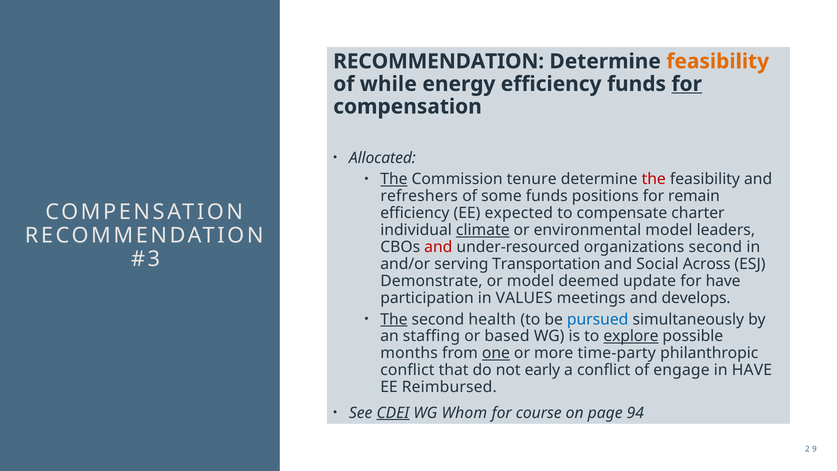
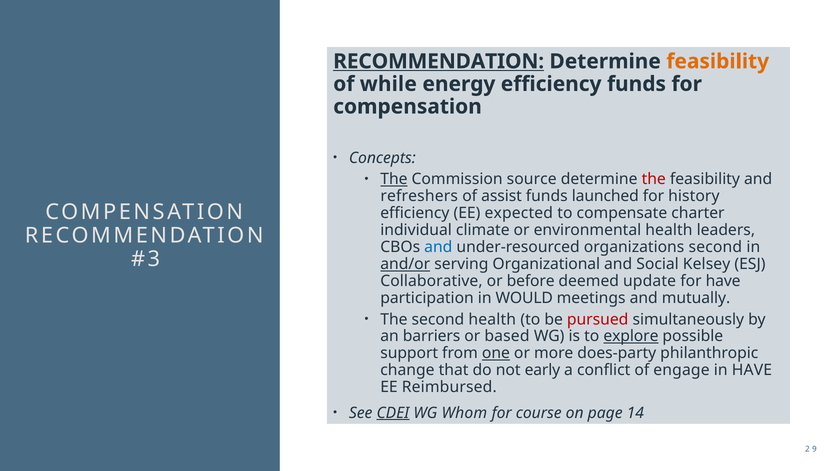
RECOMMENDATION underline: none -> present (439, 61)
for underline: present -> none (687, 84)
Allocated: Allocated -> Concepts (382, 158)
tenure: tenure -> source (532, 179)
some: some -> assist (502, 196)
positions: positions -> launched (605, 196)
remain: remain -> history (694, 196)
climate underline: present -> none (483, 230)
environmental model: model -> health (669, 230)
and colour: red -> blue (438, 247)
and/or underline: none -> present (405, 264)
Transportation: Transportation -> Organizational (546, 264)
Across: Across -> Kelsey (707, 264)
Demonstrate: Demonstrate -> Collaborative (431, 281)
or model: model -> before (531, 281)
VALUES: VALUES -> WOULD (524, 298)
develops: develops -> mutually (696, 298)
The underline: present -> none (394, 319)
pursued colour: blue -> red (598, 319)
staffing: staffing -> barriers (432, 336)
months: months -> support (409, 353)
time-party: time-party -> does-party (617, 353)
conflict: conflict -> change (407, 370)
94: 94 -> 14 (635, 413)
